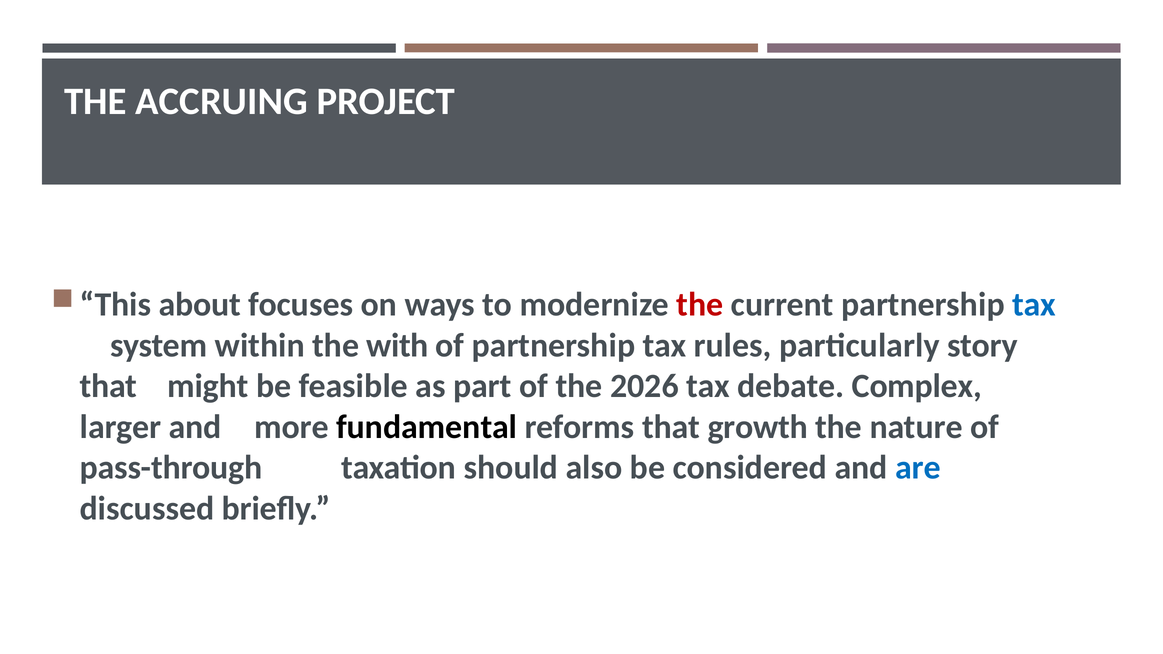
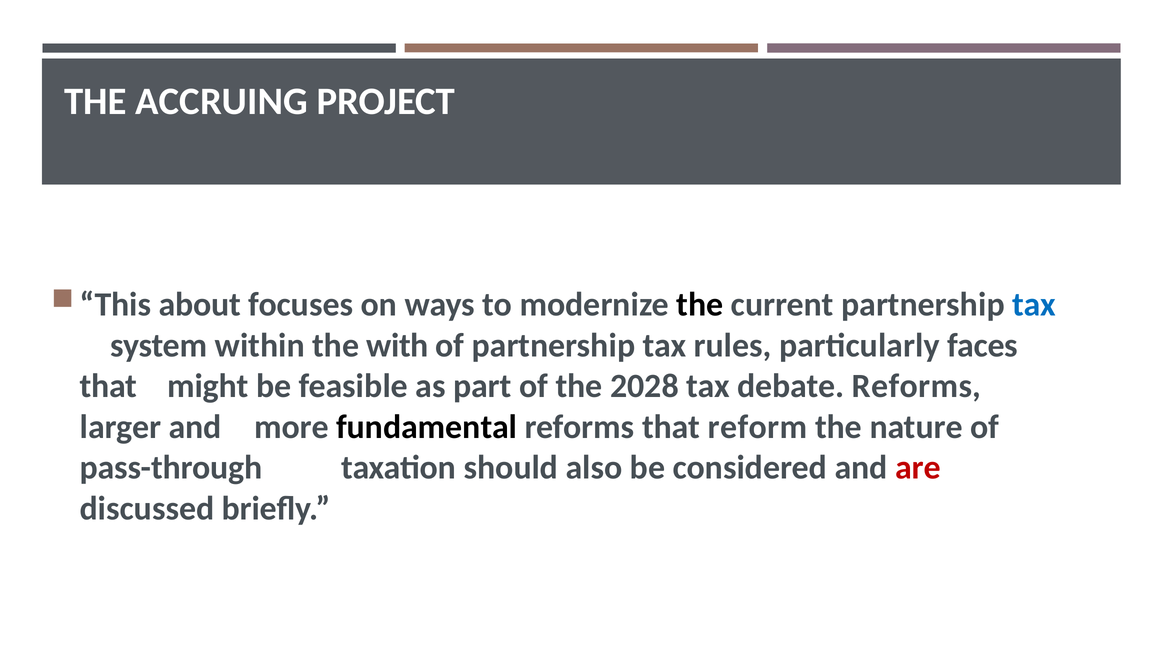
the colour: red -> black (700, 305)
story: story -> faces (982, 346)
2026: 2026 -> 2028 (644, 386)
debate Complex: Complex -> Reforms (916, 386)
growth: growth -> reform (757, 427)
are colour: blue -> red (918, 468)
